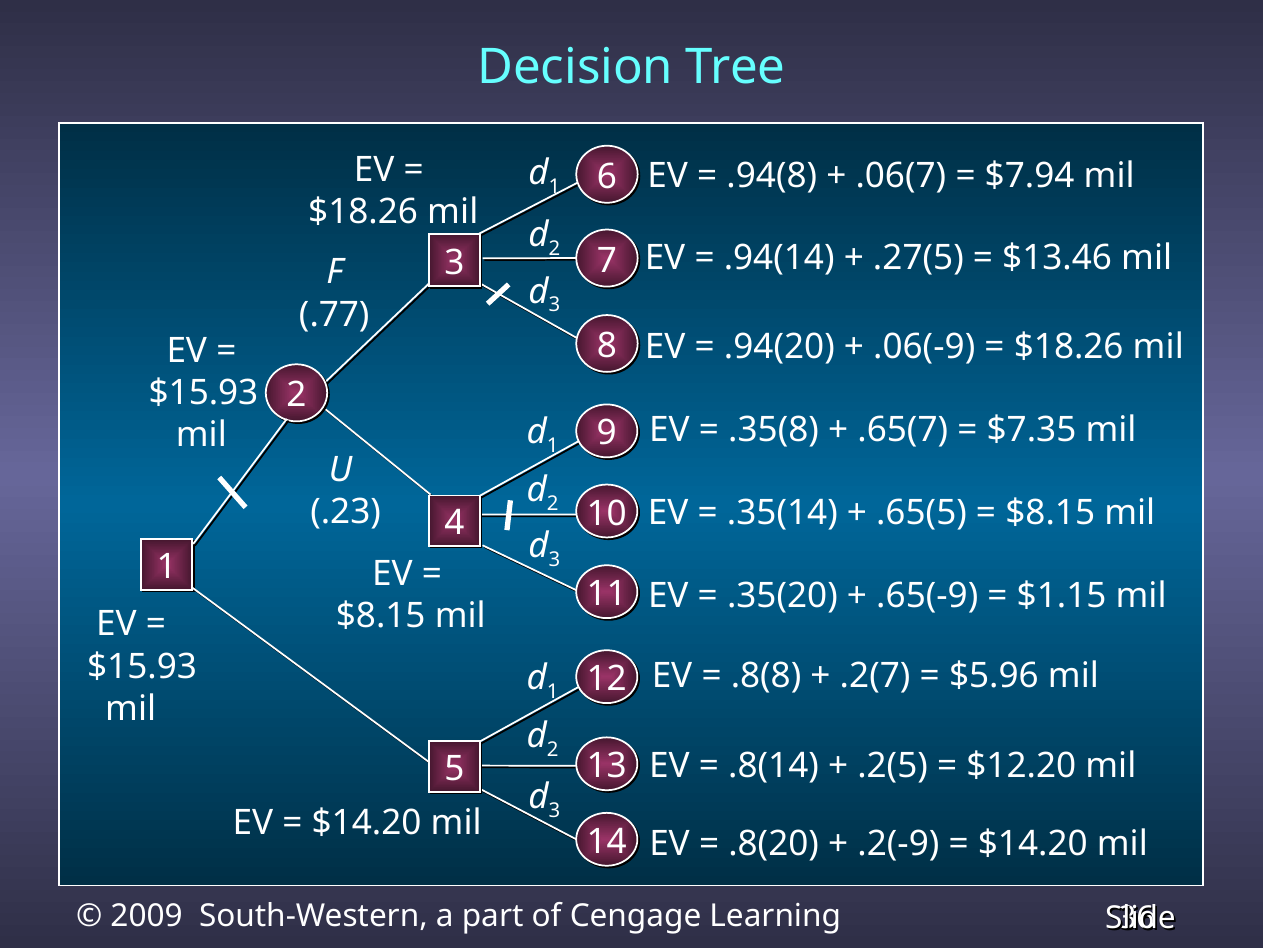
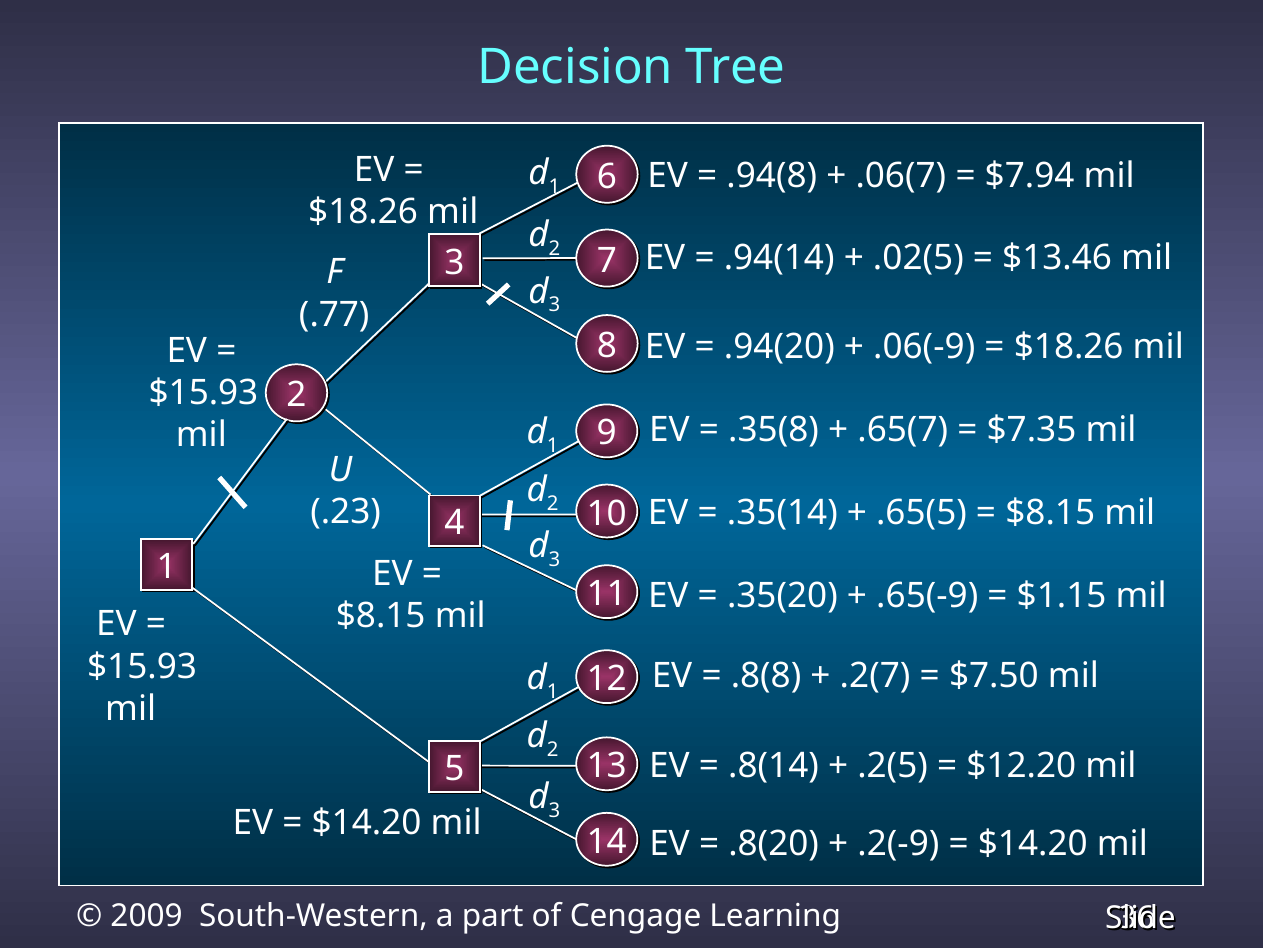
.27(5: .27(5 -> .02(5 (918, 258)
$5.96: $5.96 -> $7.50 (994, 675)
